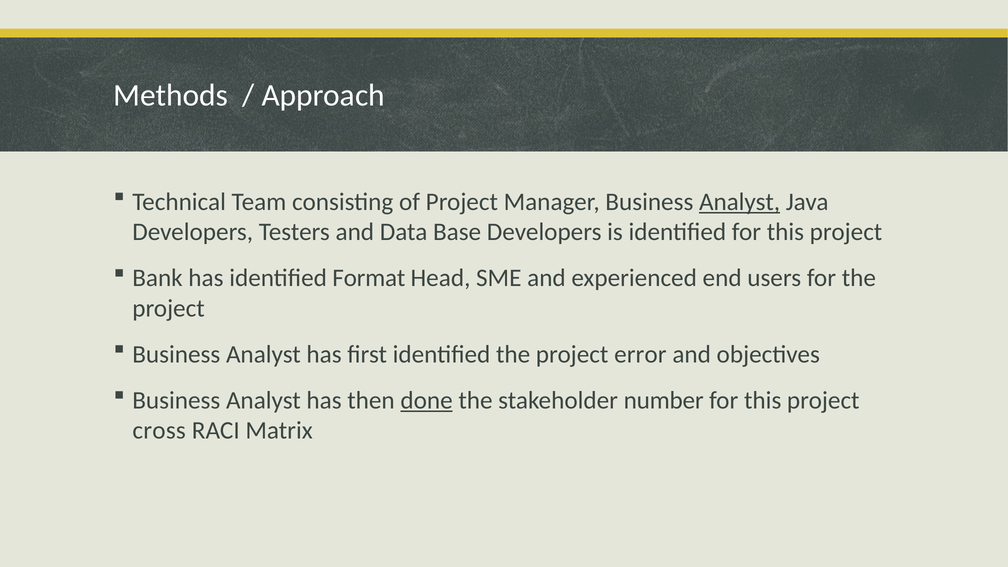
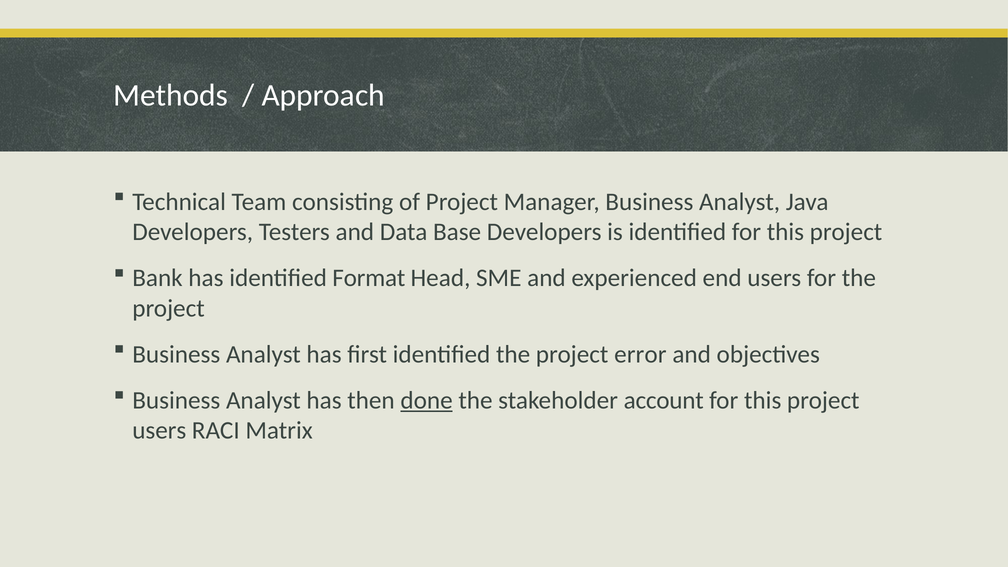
Analyst underline: present -> none (740, 202)
number: number -> account (664, 400)
cross: cross -> users (159, 430)
